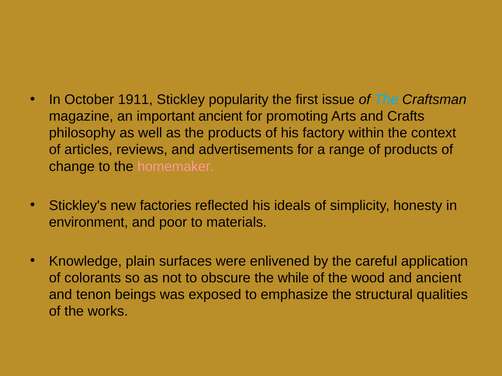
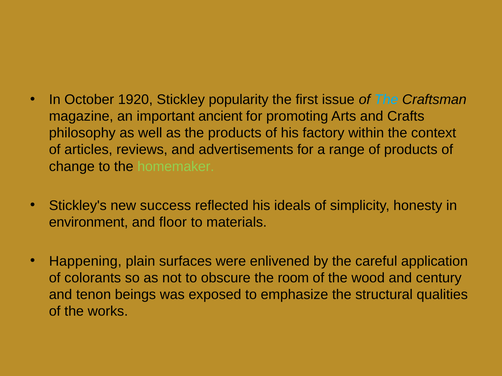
1911: 1911 -> 1920 (135, 100)
homemaker colour: pink -> light green (176, 167)
factories: factories -> success (166, 206)
poor: poor -> floor (173, 222)
Knowledge: Knowledge -> Happening (85, 262)
while: while -> room (293, 278)
and ancient: ancient -> century (439, 278)
